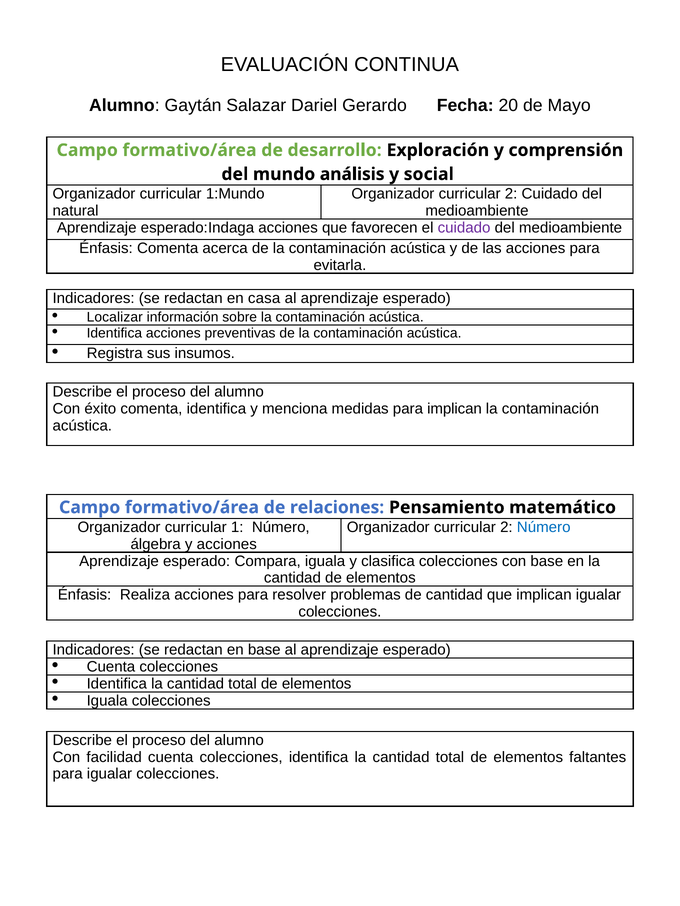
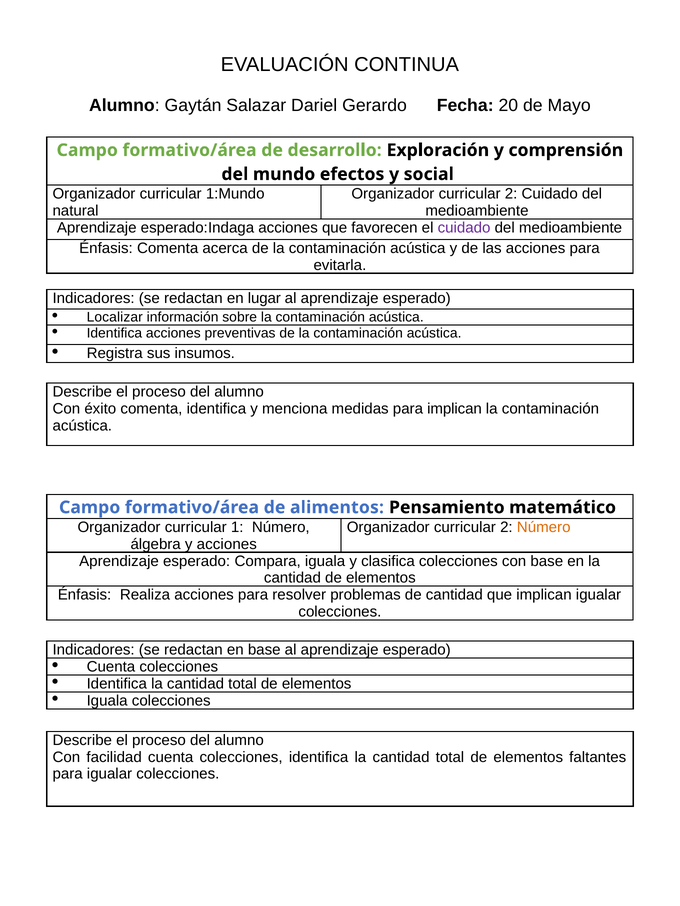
análisis: análisis -> efectos (352, 174)
casa: casa -> lugar (264, 299)
relaciones: relaciones -> alimentos (337, 508)
Número colour: blue -> orange (544, 528)
